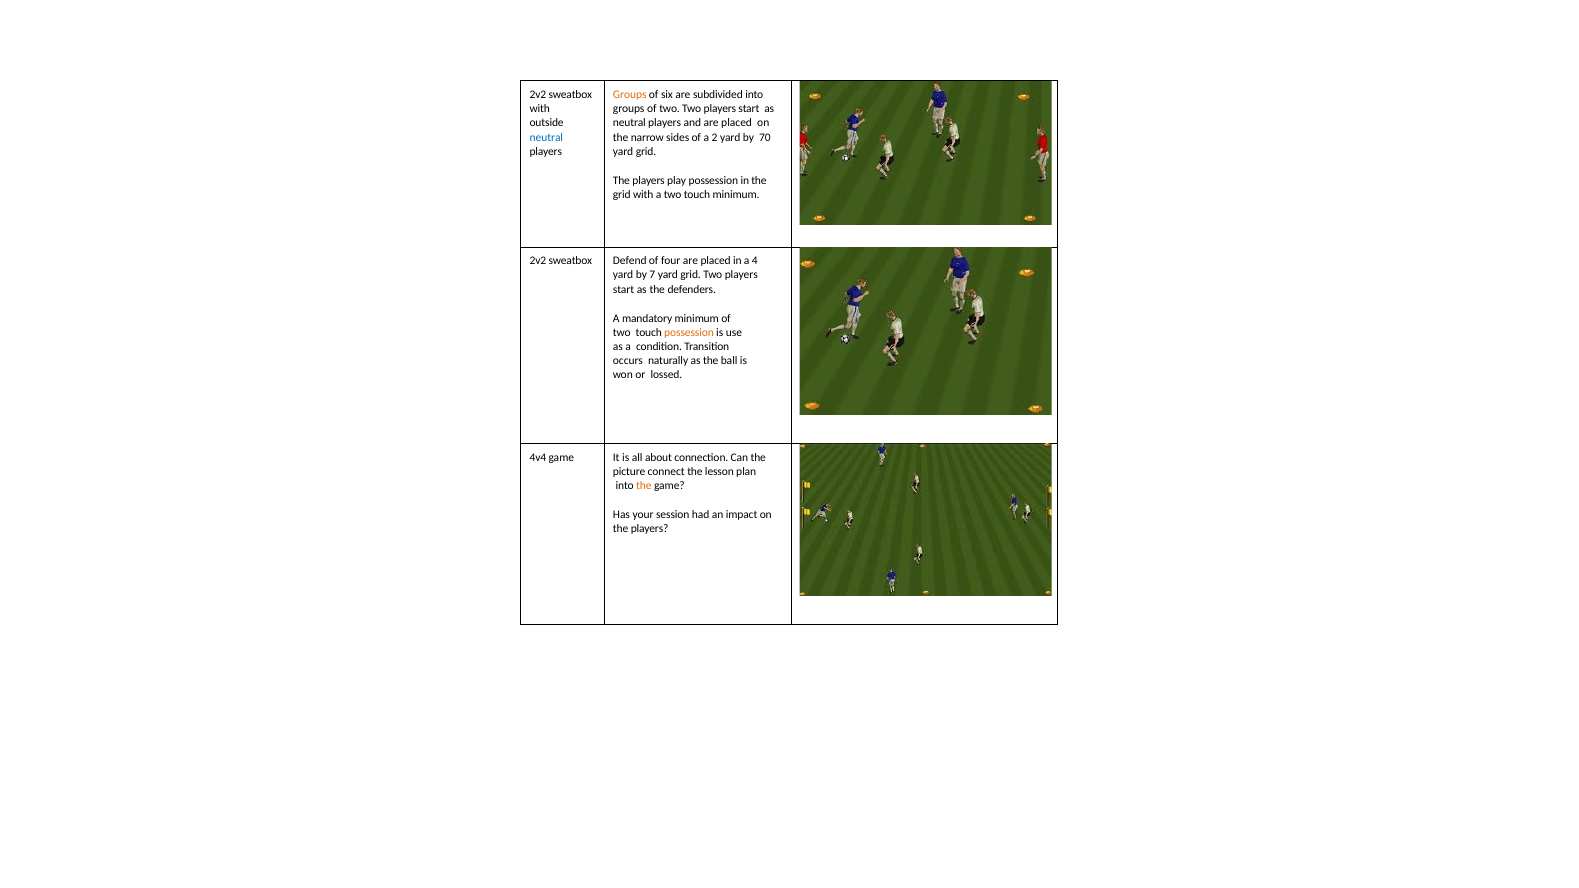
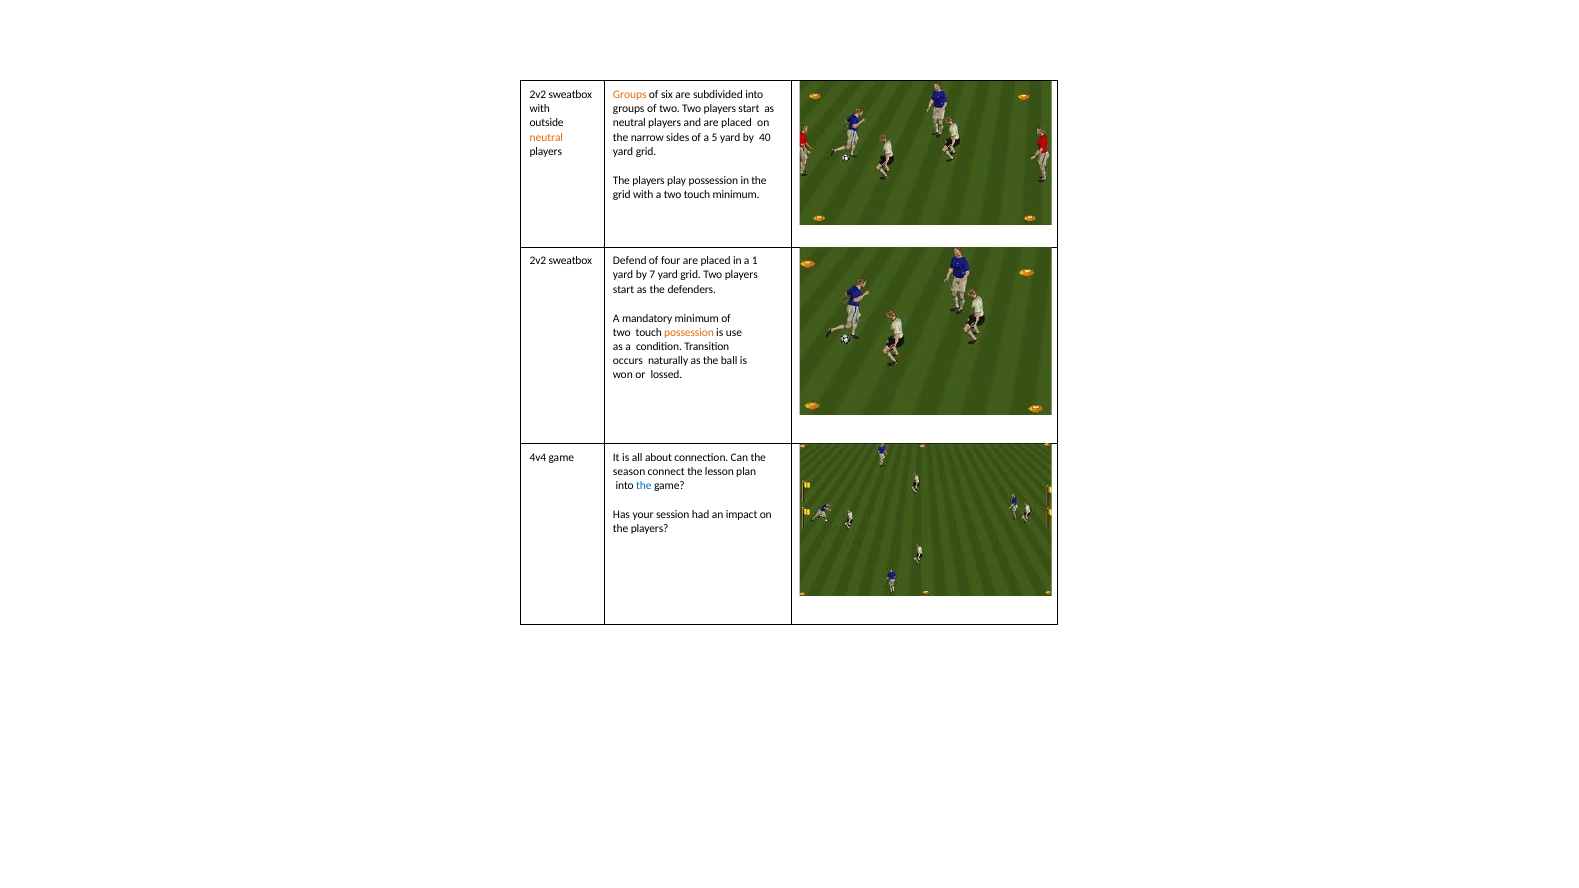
neutral colour: blue -> orange (546, 137)
2: 2 -> 5 (715, 137)
70: 70 -> 40 (765, 137)
4: 4 -> 1 (755, 261)
picture: picture -> season (629, 471)
the colour: orange -> blue (644, 486)
